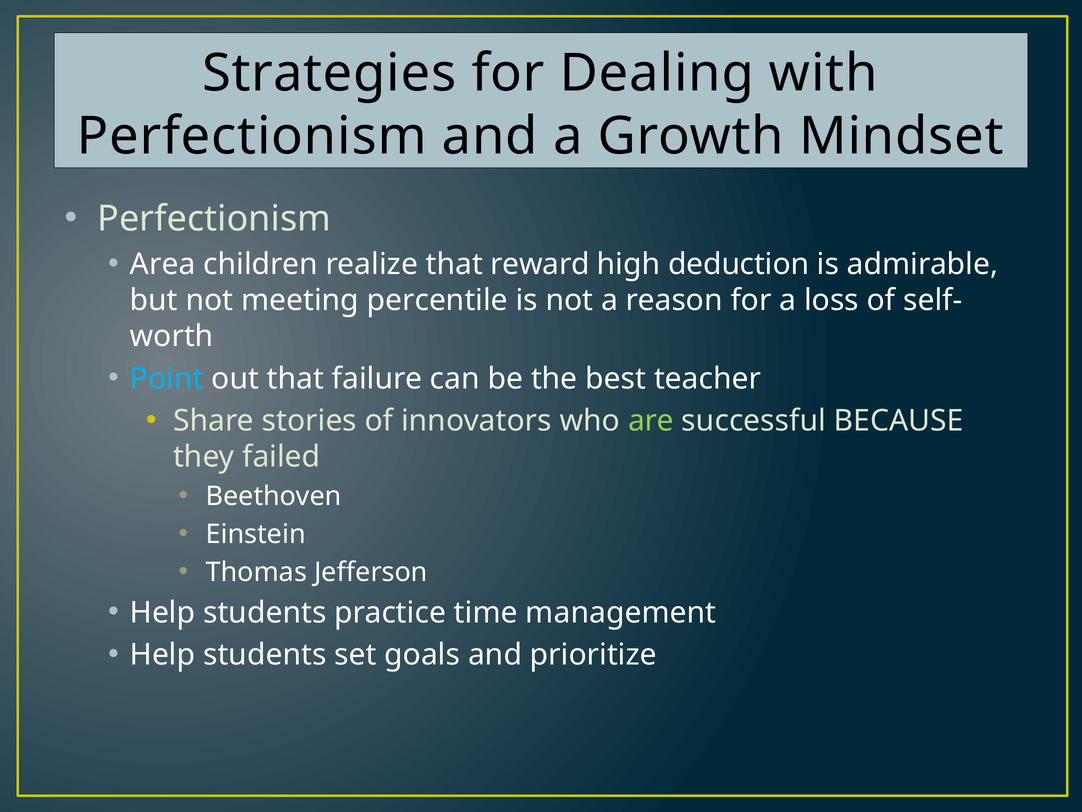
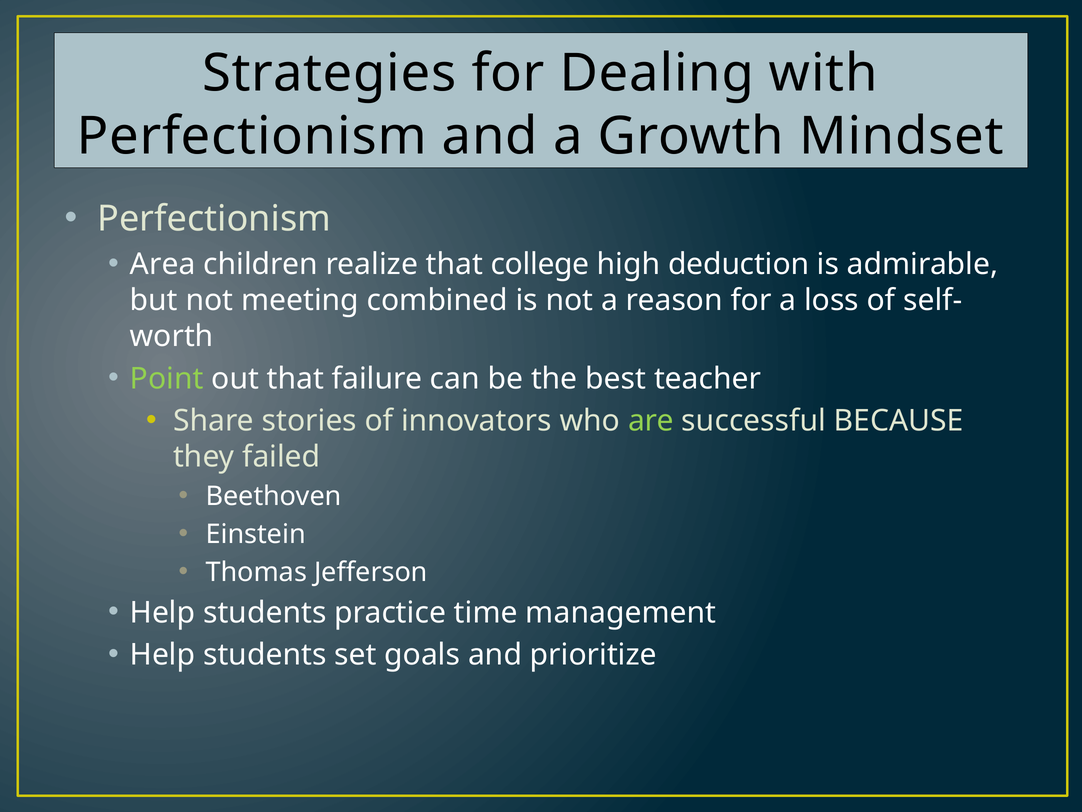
reward: reward -> college (540, 264)
percentile: percentile -> combined (437, 300)
Point colour: light blue -> light green (167, 378)
